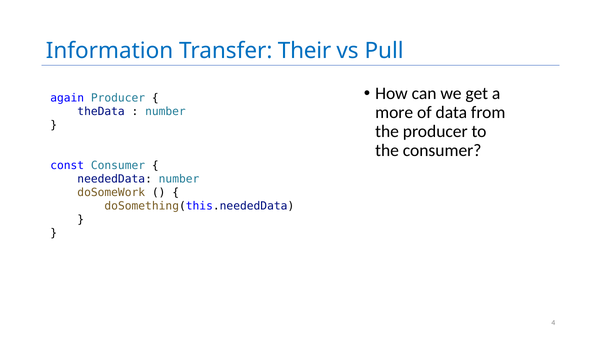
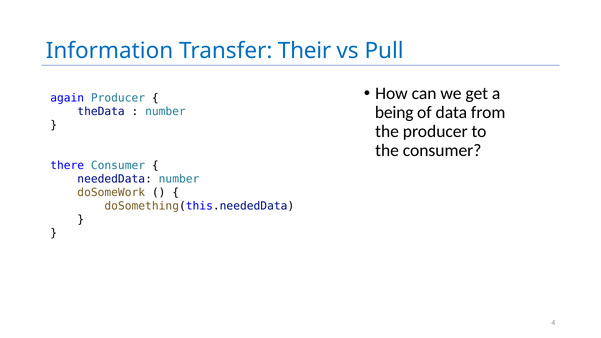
more: more -> being (394, 113)
const: const -> there (67, 166)
